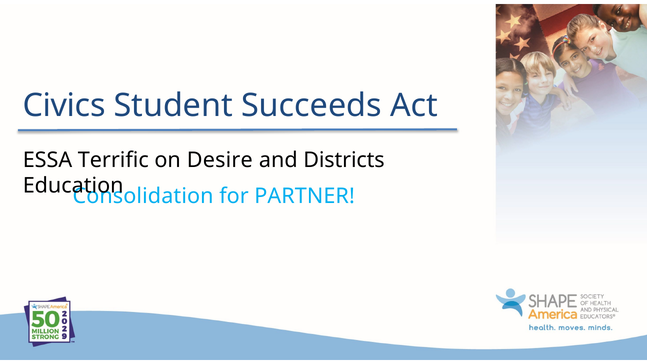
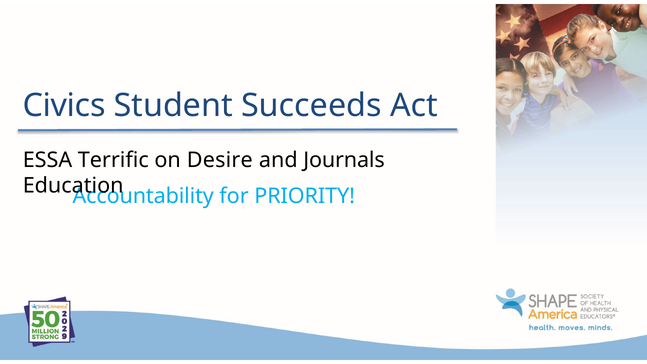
Districts: Districts -> Journals (344, 160)
Consolidation: Consolidation -> Accountability (143, 196)
PARTNER: PARTNER -> PRIORITY (305, 196)
